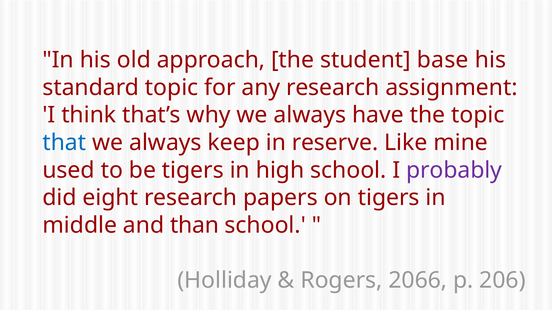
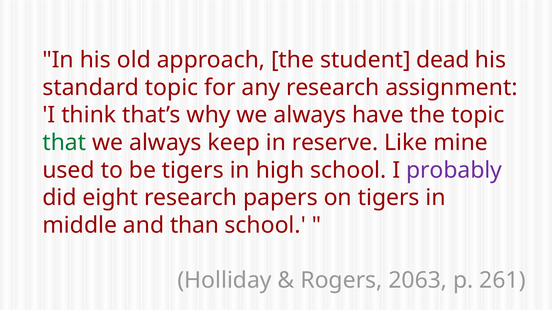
base: base -> dead (443, 60)
that colour: blue -> green (64, 143)
2066: 2066 -> 2063 (418, 281)
206: 206 -> 261 (503, 281)
